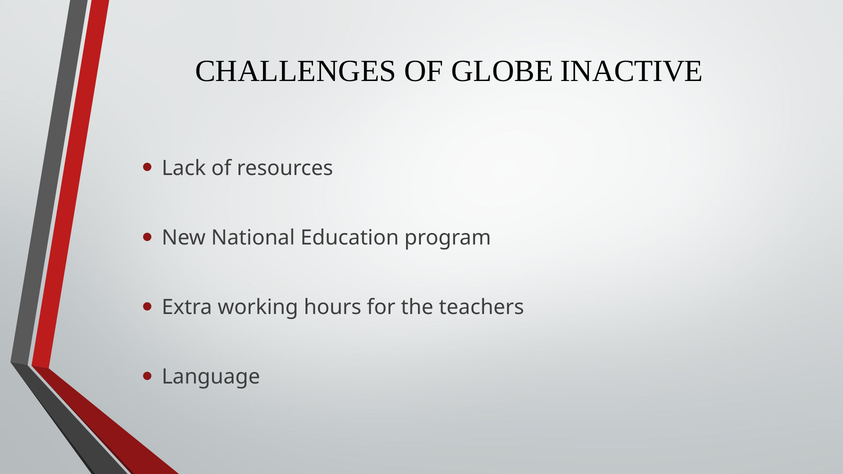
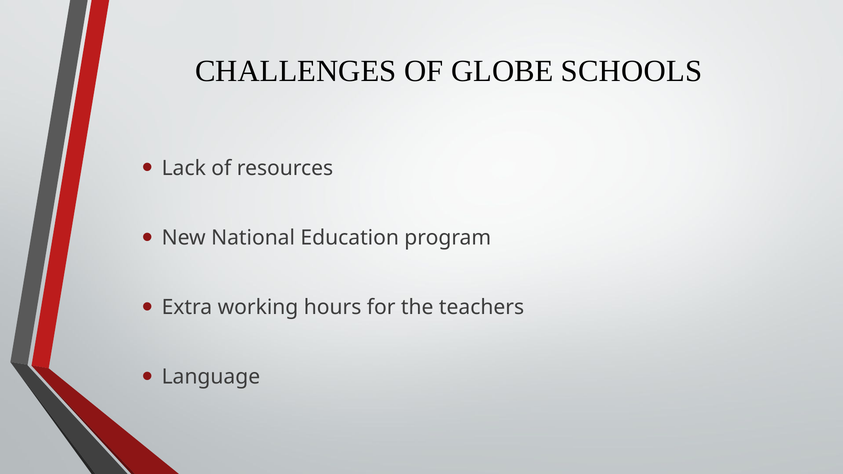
INACTIVE: INACTIVE -> SCHOOLS (631, 71)
